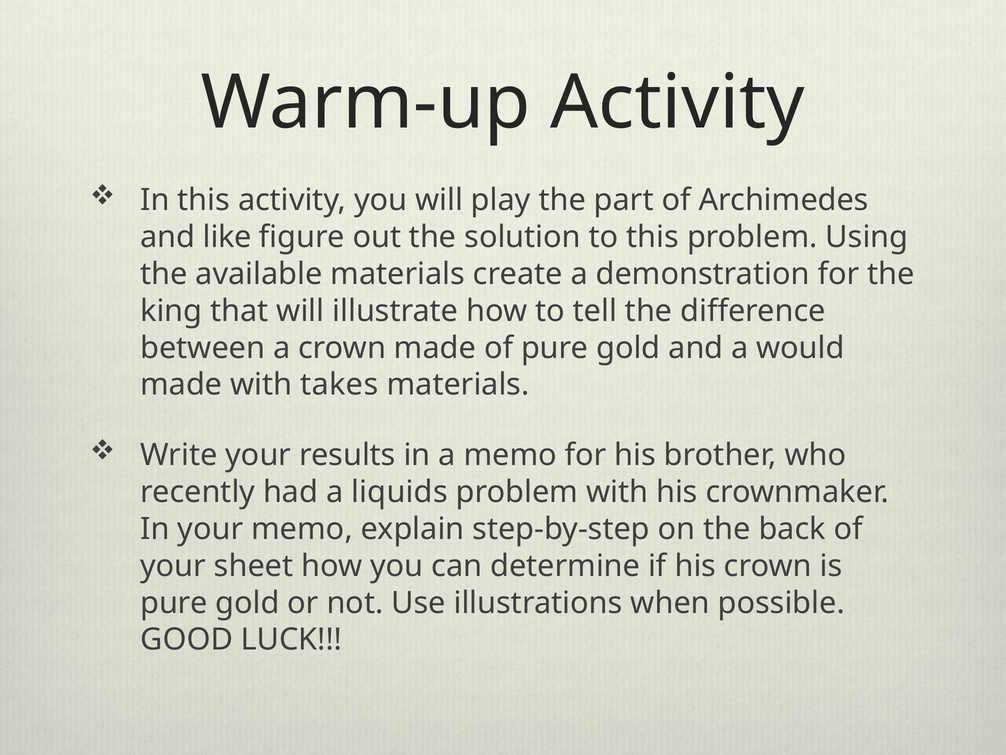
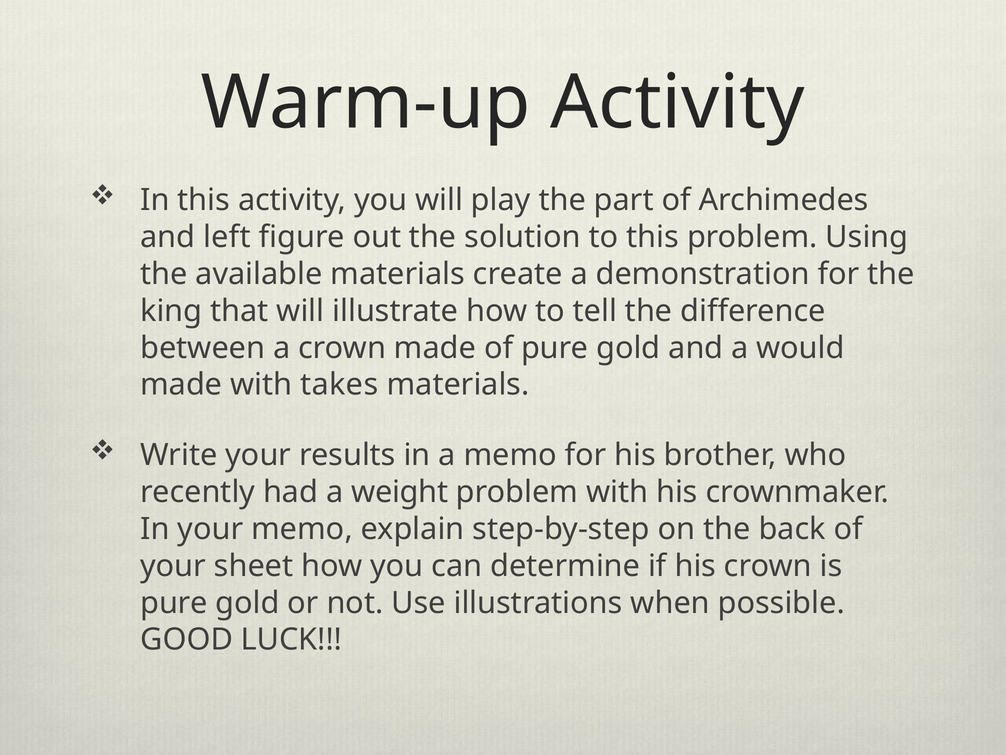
like: like -> left (227, 237)
liquids: liquids -> weight (400, 492)
